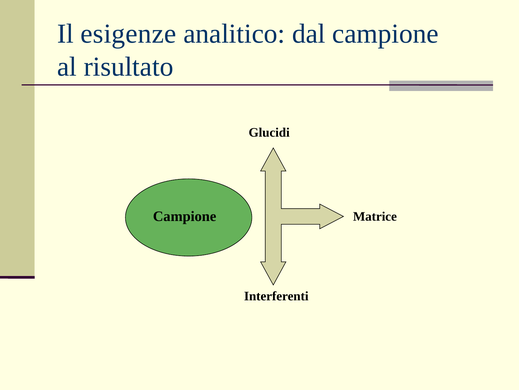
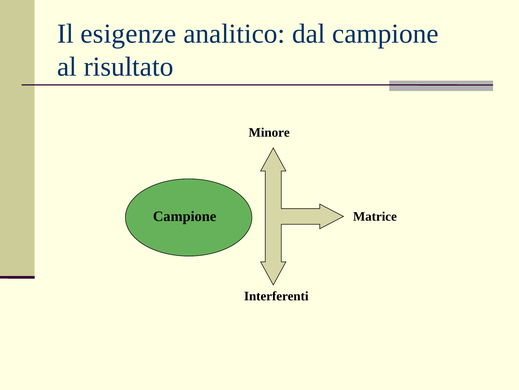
Glucidi: Glucidi -> Minore (269, 132)
